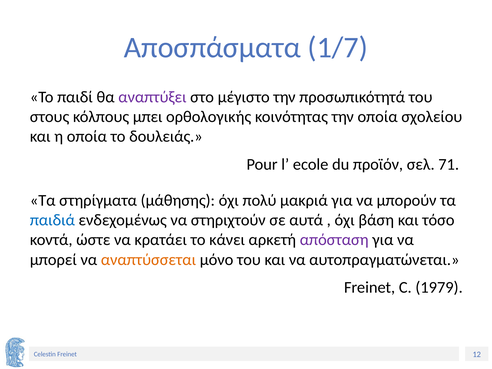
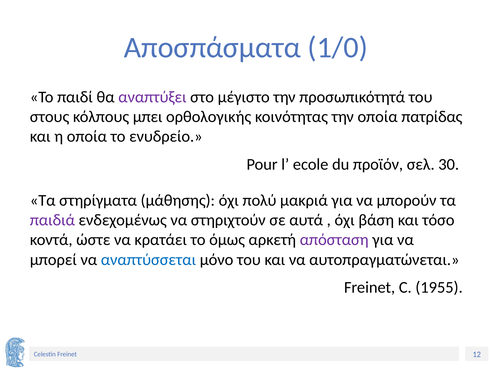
1/7: 1/7 -> 1/0 (338, 48)
σχολείου: σχολείου -> πατρίδας (432, 117)
δουλειάς: δουλειάς -> ενυδρείο (166, 137)
71: 71 -> 30 (449, 164)
παιδιά colour: blue -> purple (52, 220)
κάνει: κάνει -> όμως (227, 240)
αναπτύσσεται colour: orange -> blue (148, 260)
1979: 1979 -> 1955 (439, 287)
